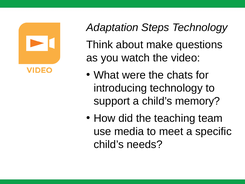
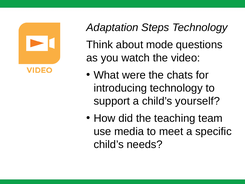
make: make -> mode (160, 45)
memory: memory -> yourself (198, 101)
